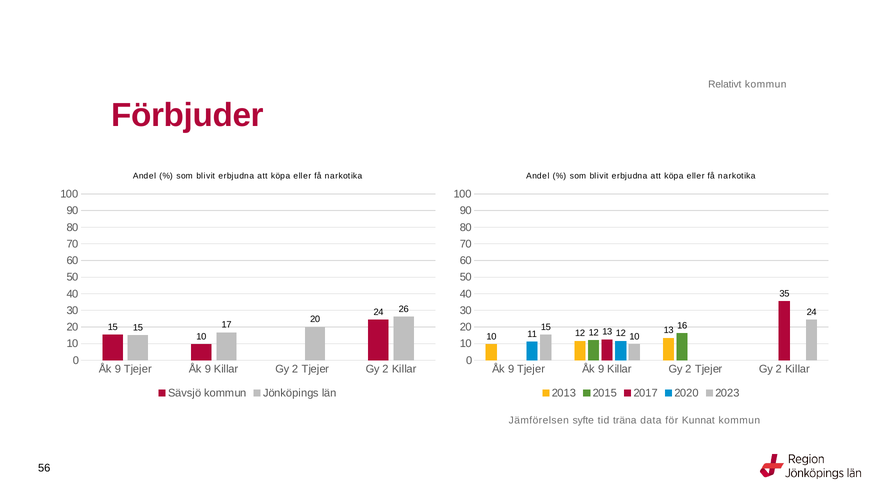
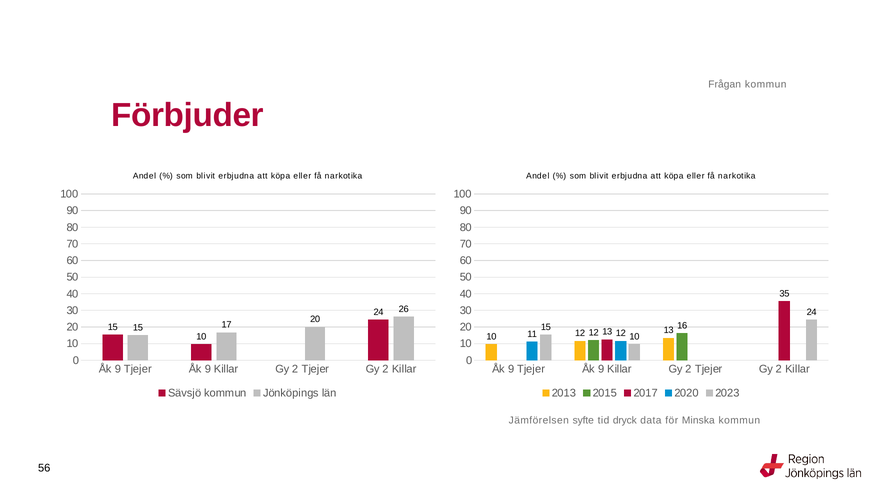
Relativt: Relativt -> Frågan (725, 84)
träna: träna -> dryck (625, 420)
Kunnat: Kunnat -> Minska (698, 420)
